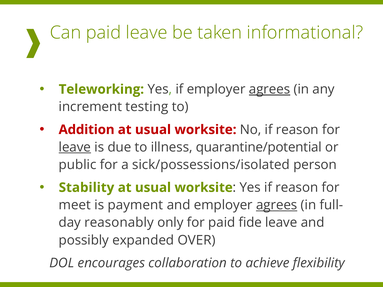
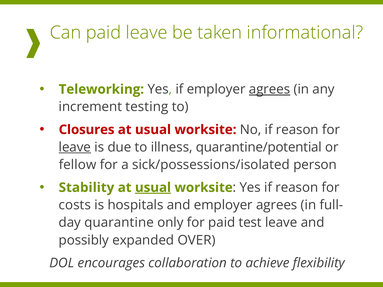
Addition: Addition -> Closures (87, 130)
public: public -> fellow (78, 165)
usual underline: none -> present (153, 188)
meet: meet -> costs (75, 205)
payment: payment -> hospitals (135, 205)
agrees underline: present -> none (277, 205)
reasonably: reasonably -> quarantine (119, 223)
fide: fide -> test (250, 223)
